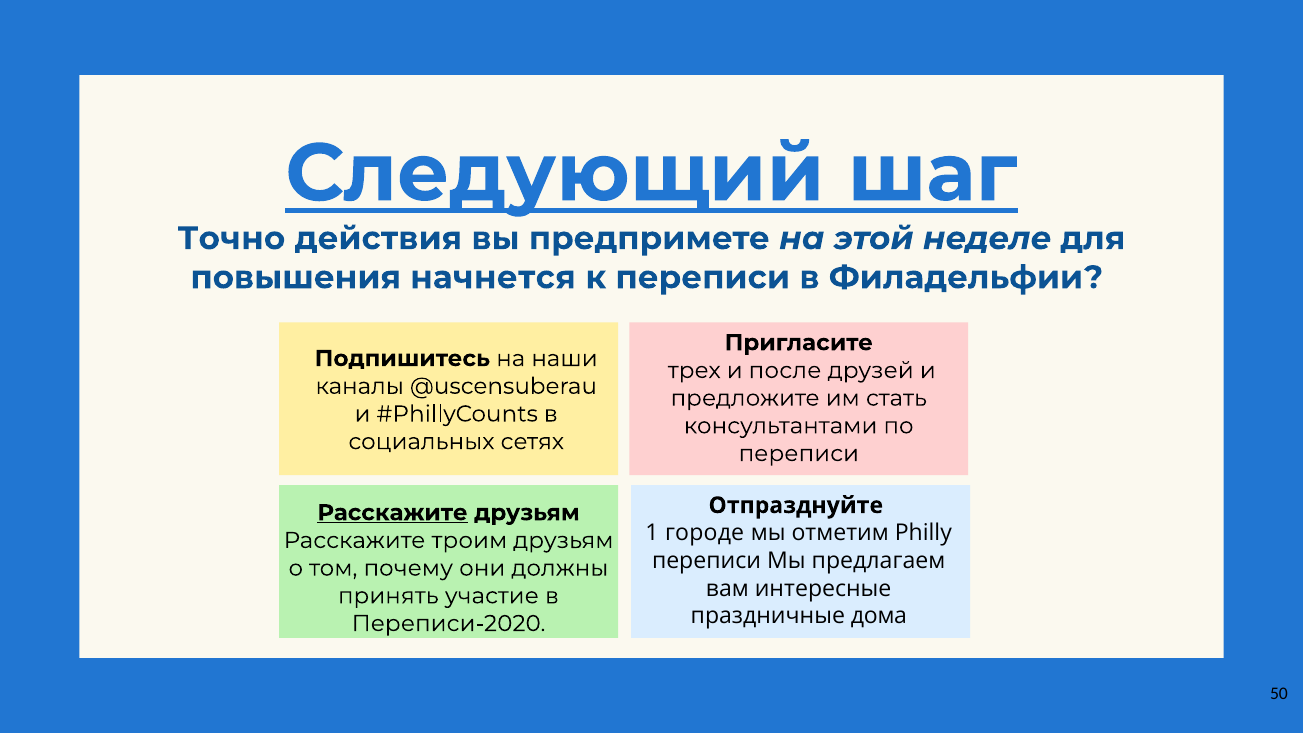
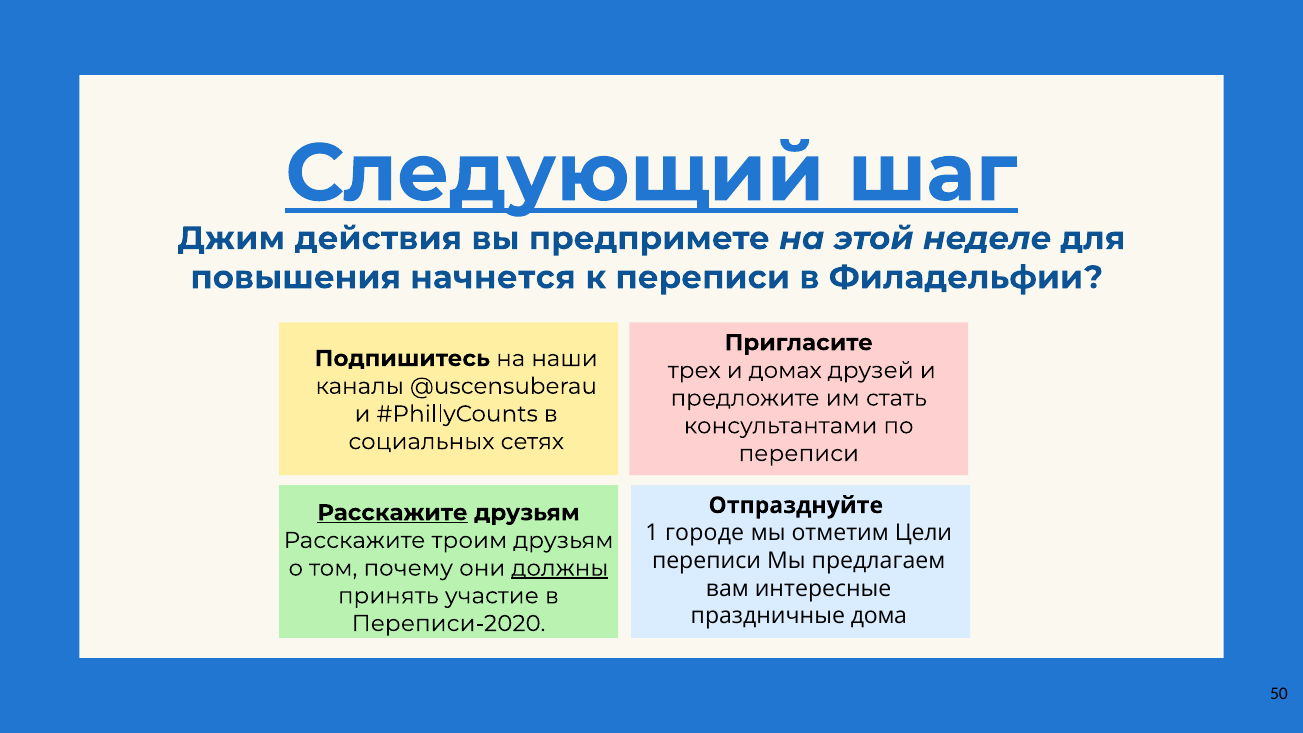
Точно: Точно -> Джим (231, 238)
после: после -> домах (785, 370)
Philly: Philly -> Цели (923, 533)
должны underline: none -> present (560, 568)
